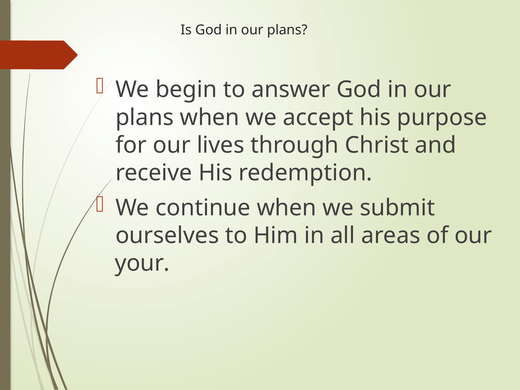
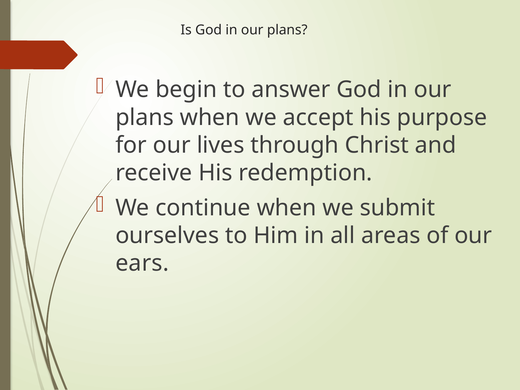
your: your -> ears (142, 263)
